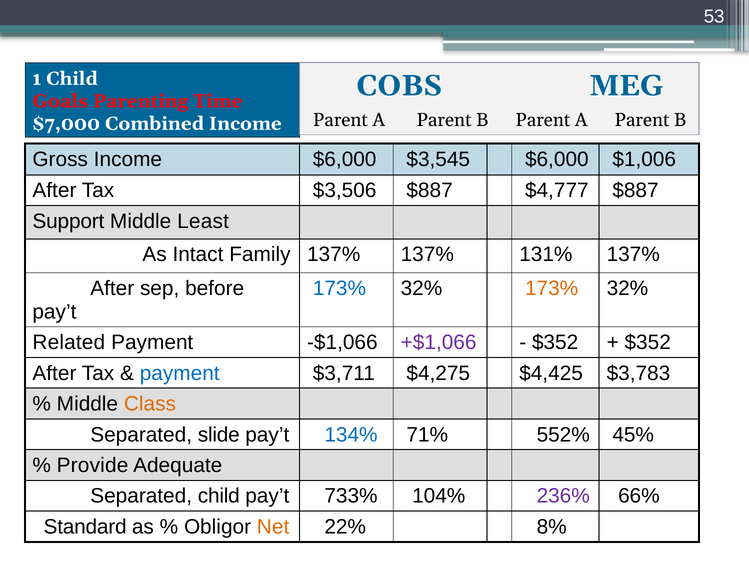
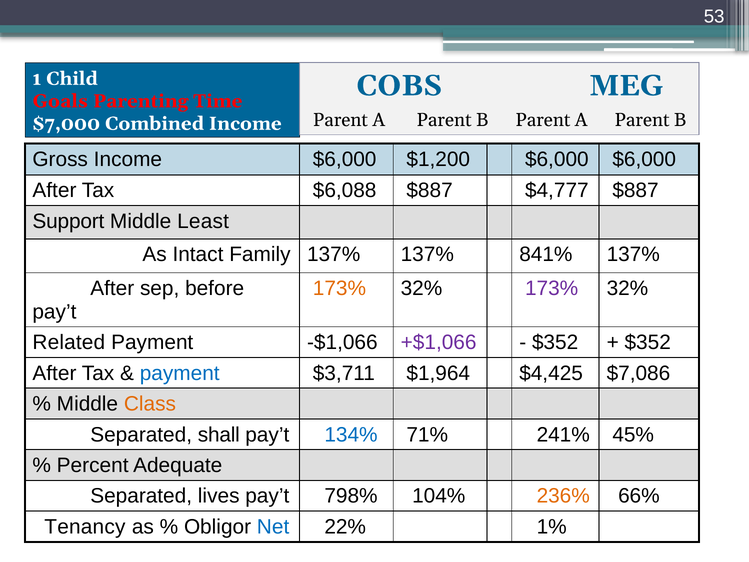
$3,545: $3,545 -> $1,200 (438, 159)
$6,000 $1,006: $1,006 -> $6,000 (644, 159)
$3,506: $3,506 -> $6,088 (345, 190)
131%: 131% -> 841% (546, 254)
173% colour: blue -> orange (339, 288)
173% colour: orange -> purple (552, 288)
$4,275: $4,275 -> $1,964 (438, 373)
$3,783: $3,783 -> $7,086 (638, 373)
slide: slide -> shall (219, 434)
552%: 552% -> 241% (563, 434)
Provide: Provide -> Percent (93, 465)
Separated child: child -> lives (219, 496)
733%: 733% -> 798% (351, 496)
236% colour: purple -> orange (563, 496)
Standard: Standard -> Tenancy (85, 527)
Net colour: orange -> blue (273, 527)
8%: 8% -> 1% (552, 527)
